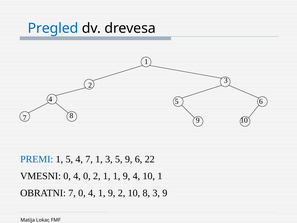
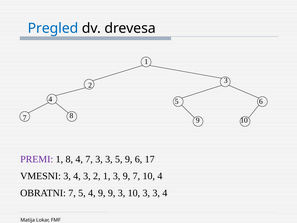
PREMI colour: blue -> purple (37, 159)
1 5: 5 -> 8 (69, 159)
7 1: 1 -> 3 (99, 159)
22: 22 -> 17 (150, 159)
VMESNI 0: 0 -> 3 (67, 176)
4 0: 0 -> 3 (87, 176)
1: 1 -> 3 (117, 176)
9 4: 4 -> 7 (136, 176)
10 1: 1 -> 4 (160, 176)
7 0: 0 -> 5 (82, 193)
4 1: 1 -> 9 (102, 193)
2: 2 -> 3 (122, 193)
10 8: 8 -> 3 (146, 193)
9: 9 -> 4 (165, 193)
